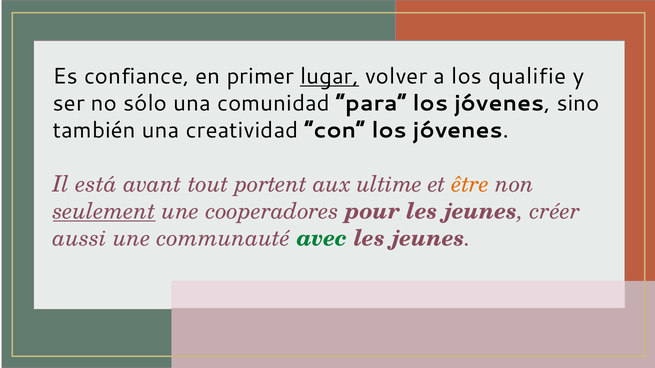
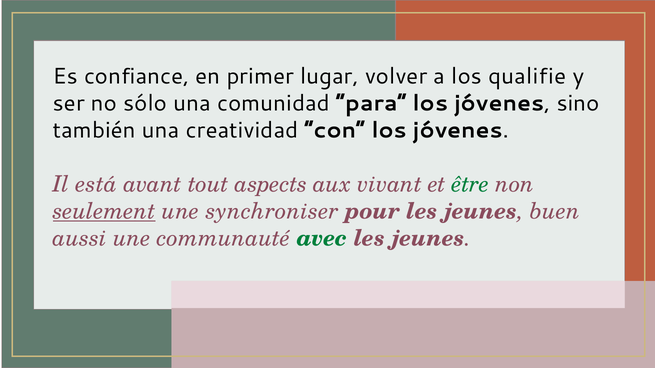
lugar underline: present -> none (330, 76)
portent: portent -> aspects (271, 185)
ultime: ultime -> vivant (390, 185)
être colour: orange -> green (471, 185)
cooperadores: cooperadores -> synchroniser (272, 212)
créer: créer -> buen (555, 212)
